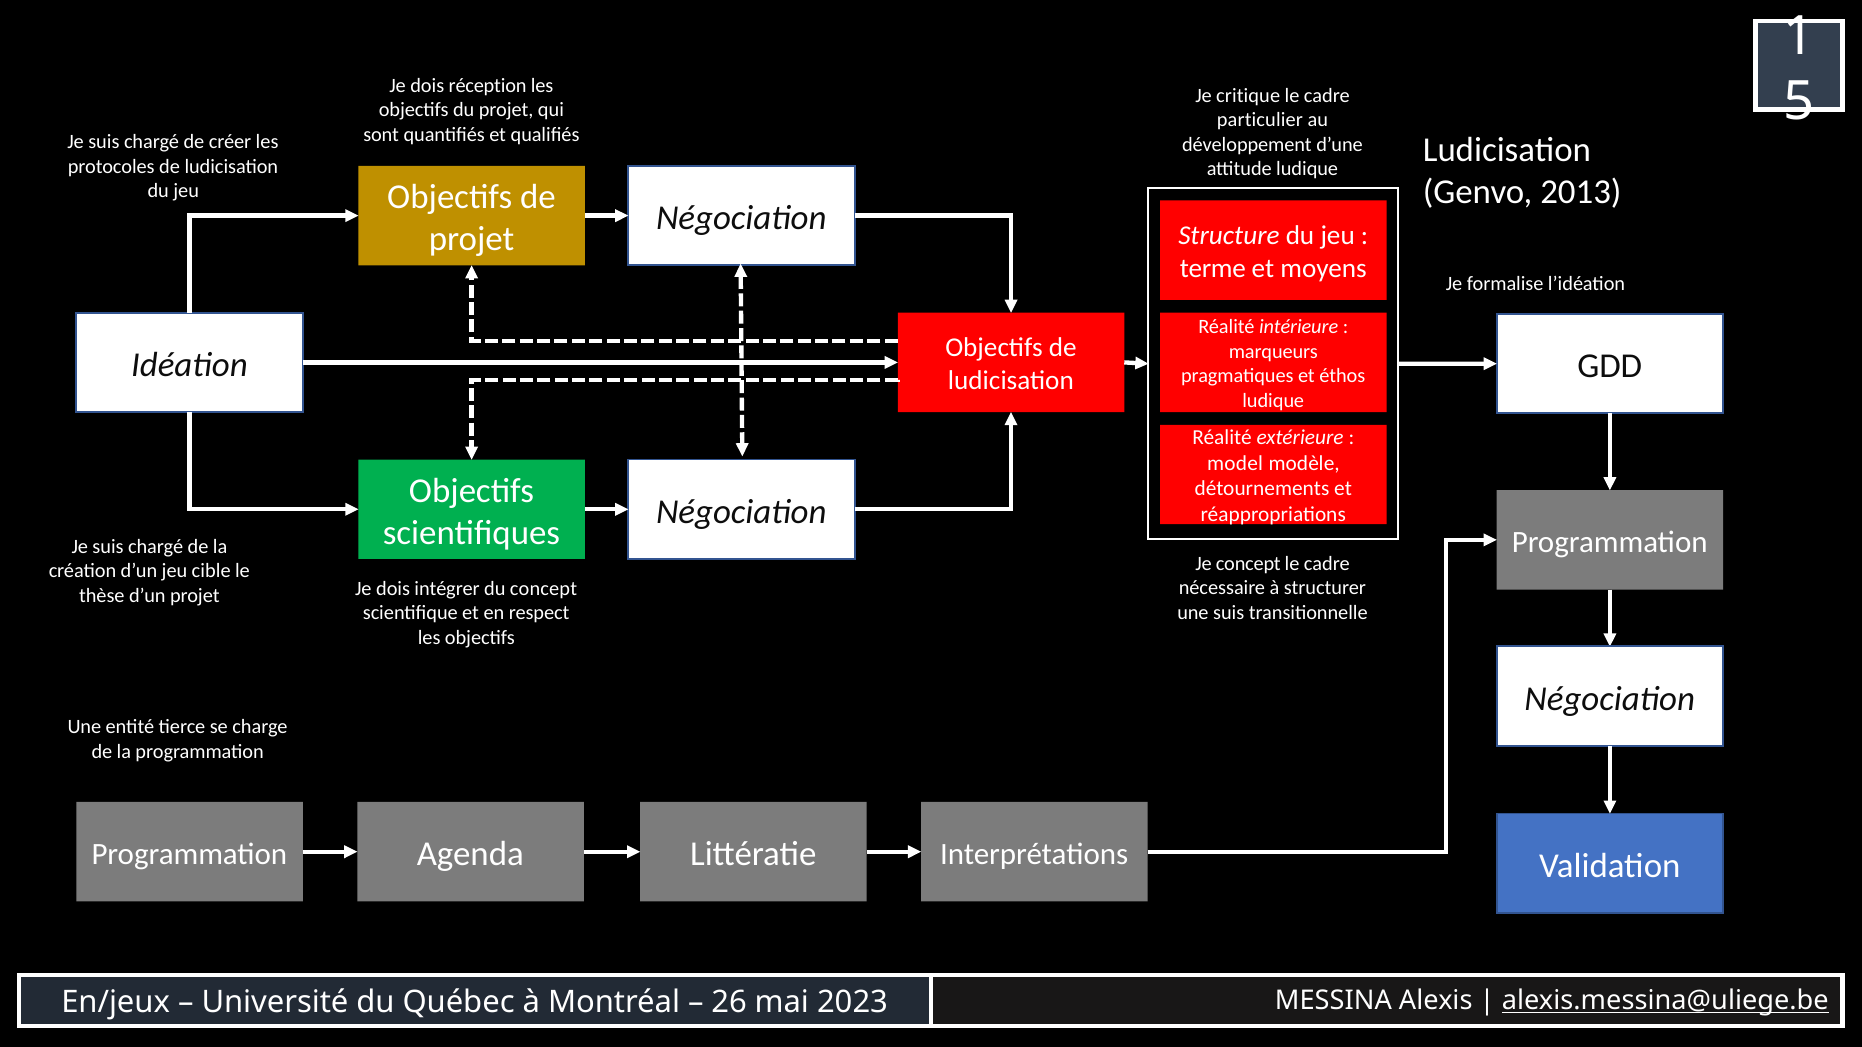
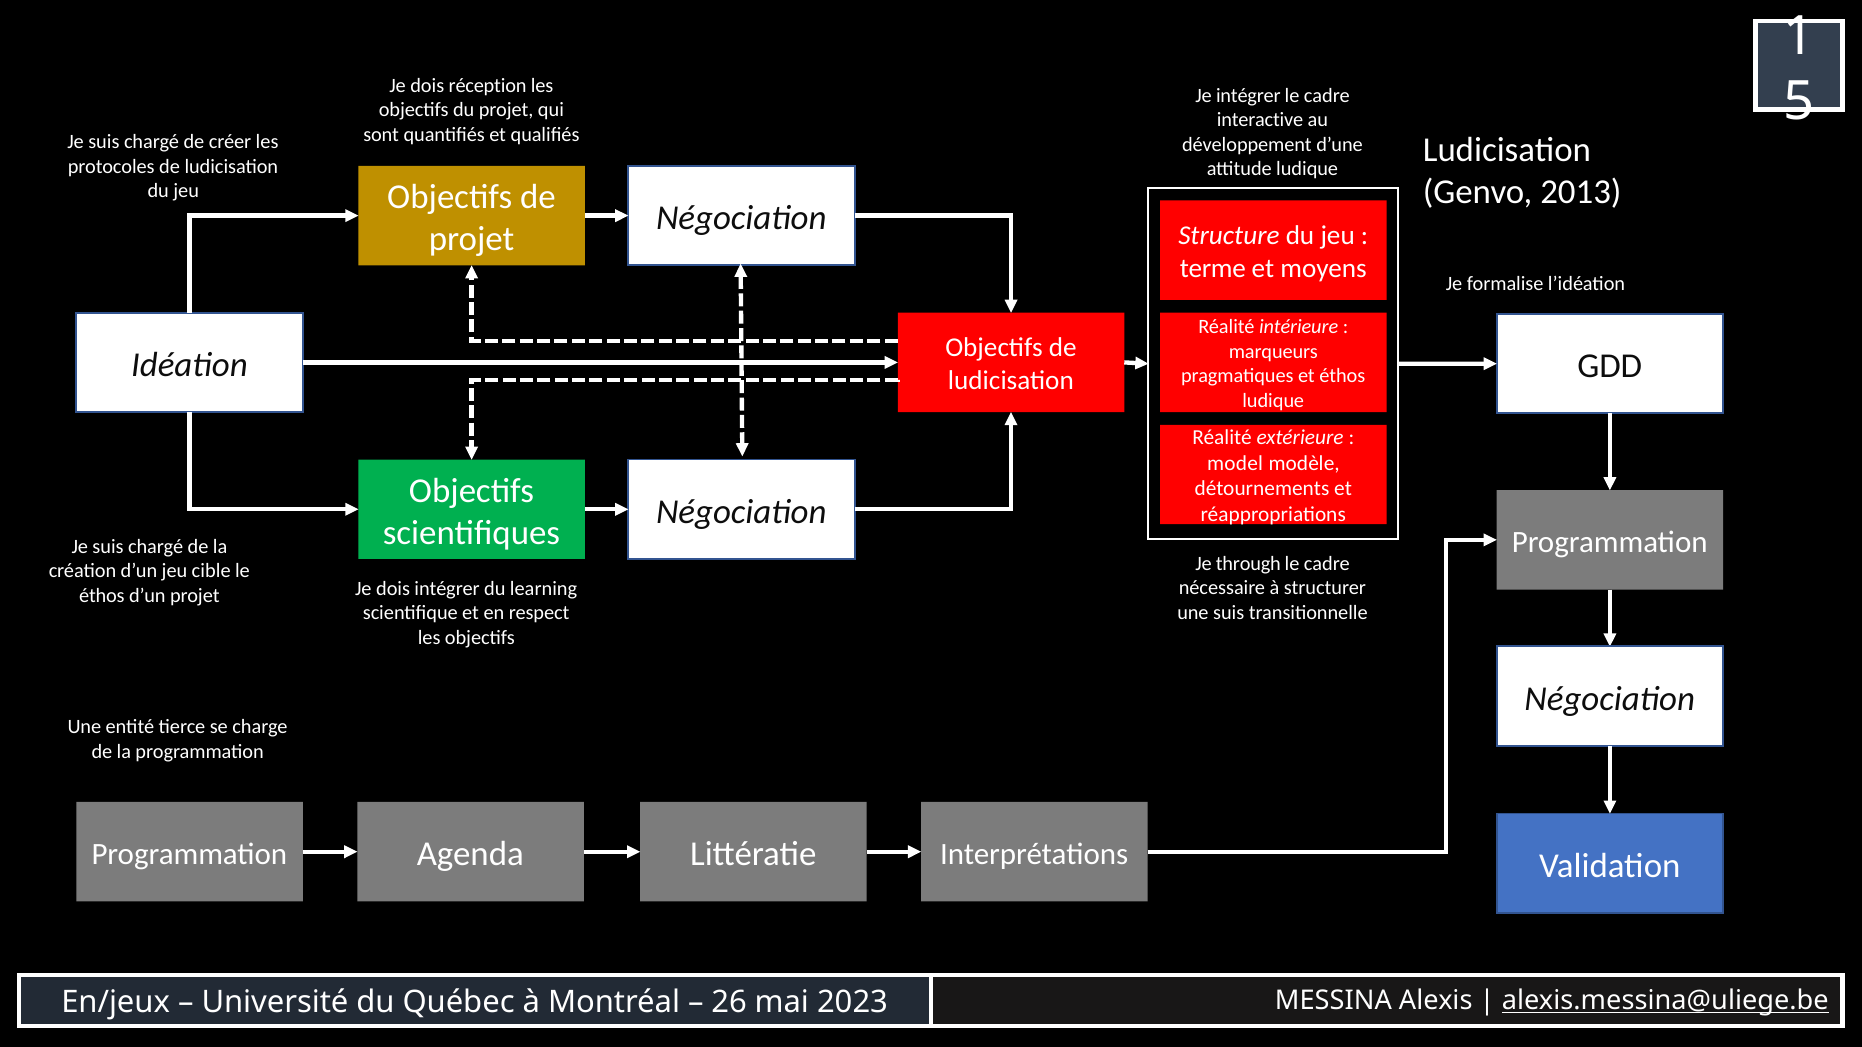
Je critique: critique -> intégrer (1248, 96)
particulier: particulier -> interactive (1260, 120)
Je concept: concept -> through (1248, 564)
thèse: thèse -> éthos (102, 596)
du concept: concept -> learning (544, 589)
